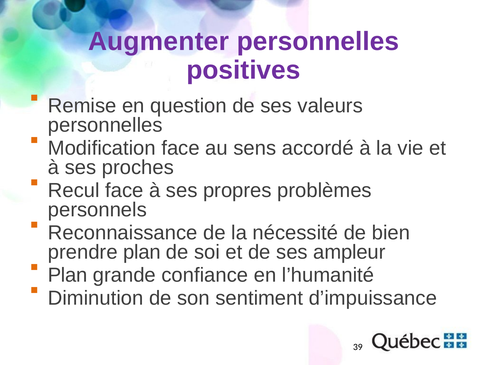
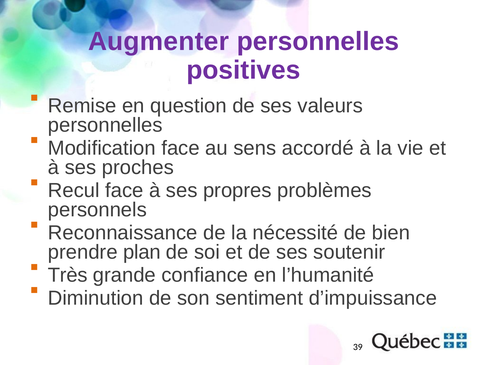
ampleur: ampleur -> soutenir (349, 252)
Plan: Plan -> Très (68, 275)
